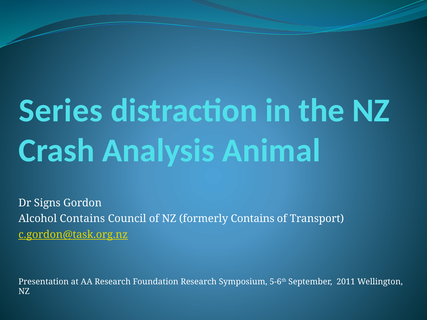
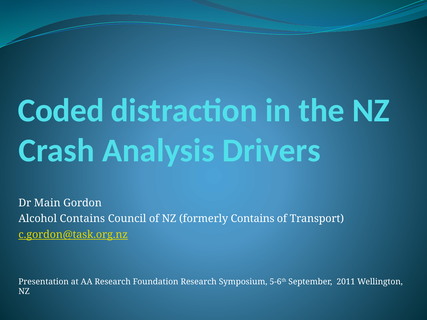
Series: Series -> Coded (61, 111)
Animal: Animal -> Drivers (271, 151)
Signs: Signs -> Main (47, 203)
